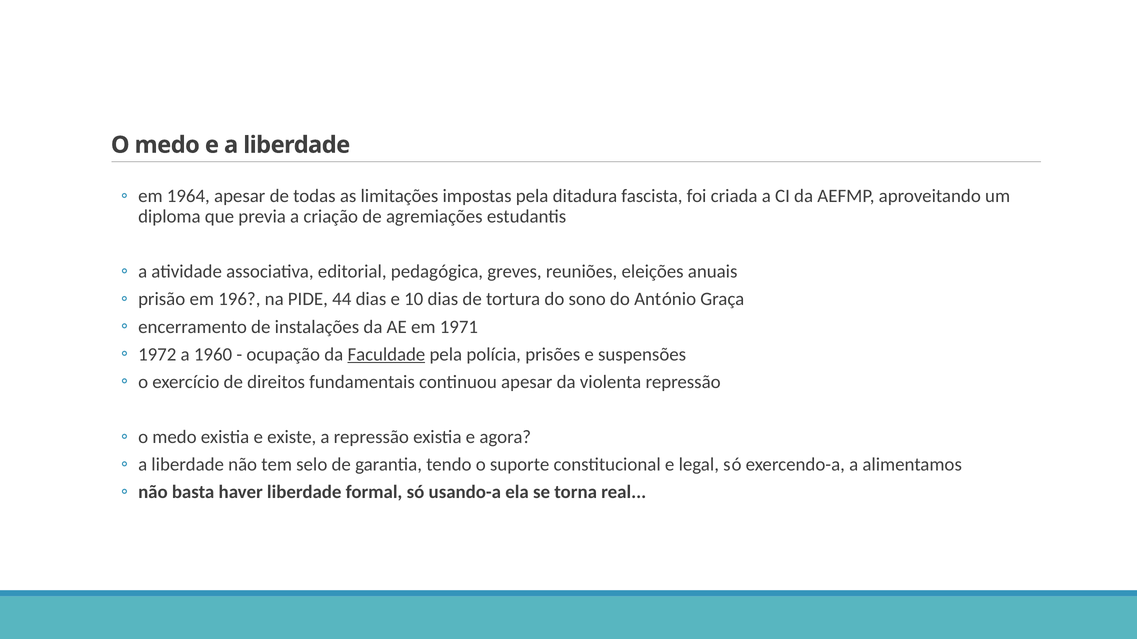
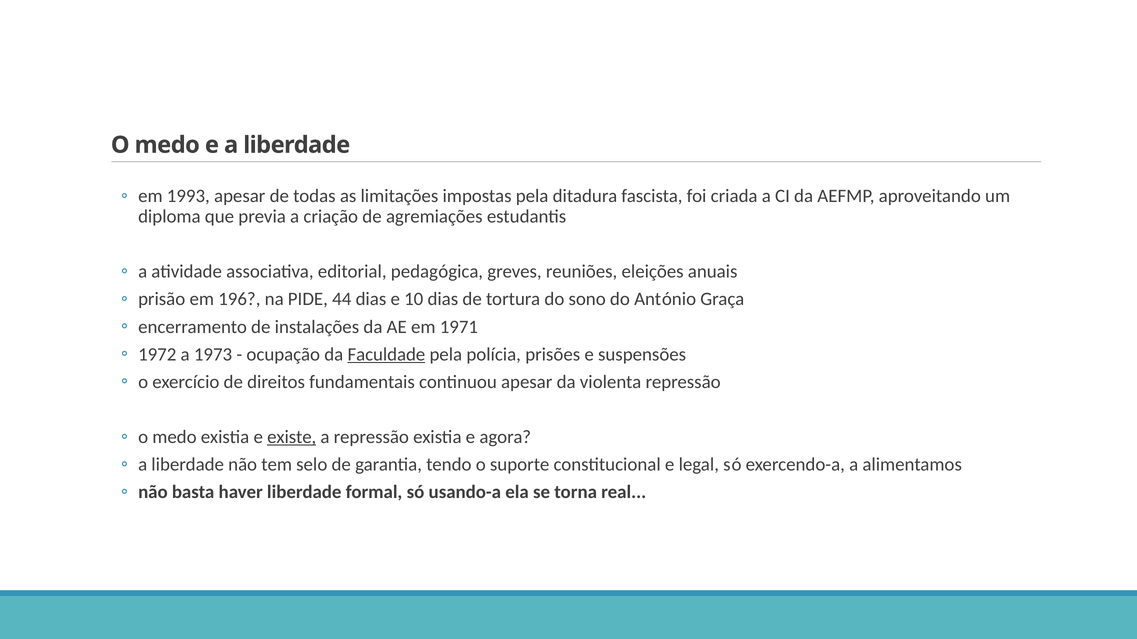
1964: 1964 -> 1993 (188, 196)
1960: 1960 -> 1973 (213, 355)
existe underline: none -> present (292, 437)
